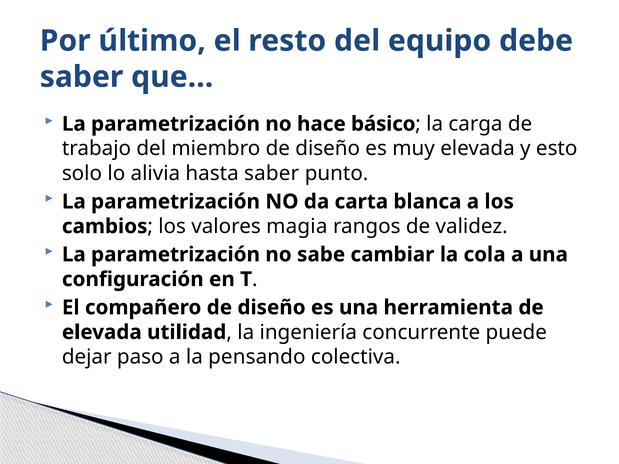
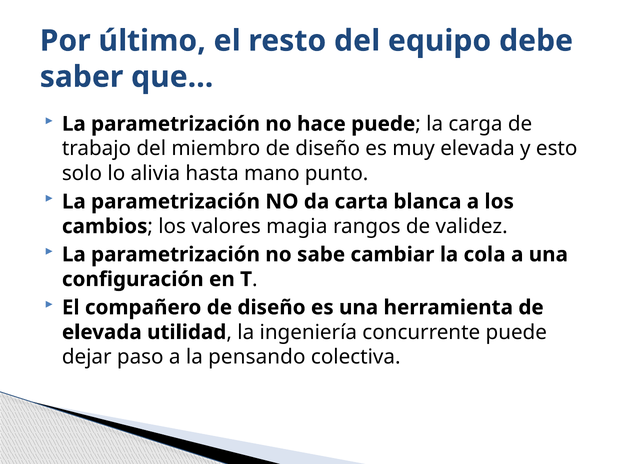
hace básico: básico -> puede (383, 124)
hasta saber: saber -> mano (272, 174)
